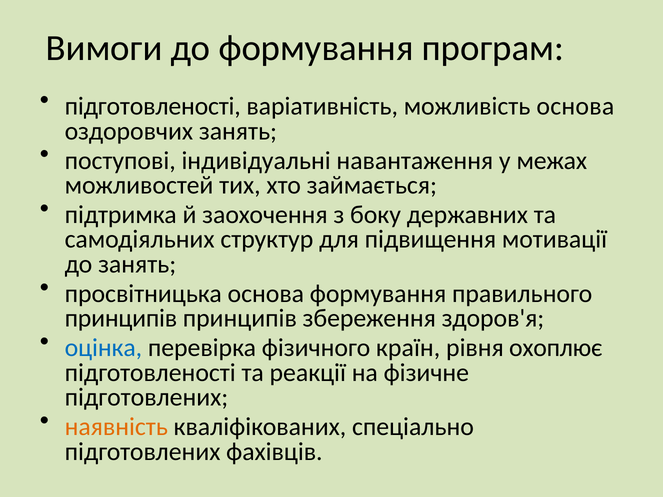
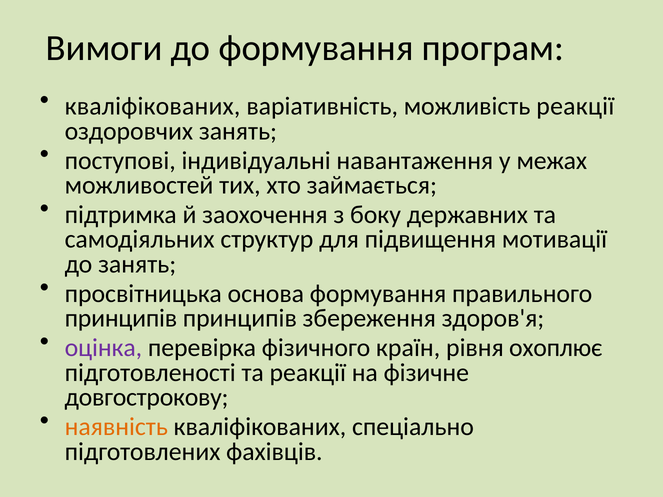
підготовленості: підготовленості -> кваліфікованих (153, 106)
можливість основа: основа -> реакції (575, 106)
оцінка colour: blue -> purple (103, 348)
підготовлених: підготовлених -> довгострокову (147, 398)
